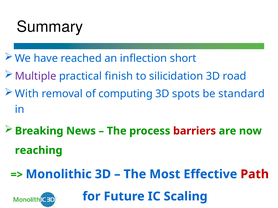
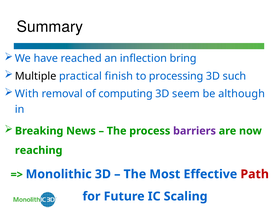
short: short -> bring (183, 59)
Multiple colour: purple -> black (36, 76)
silicidation: silicidation -> processing (176, 76)
road: road -> such (235, 76)
spots: spots -> seem (186, 94)
standard: standard -> although (242, 94)
barriers colour: red -> purple (195, 131)
